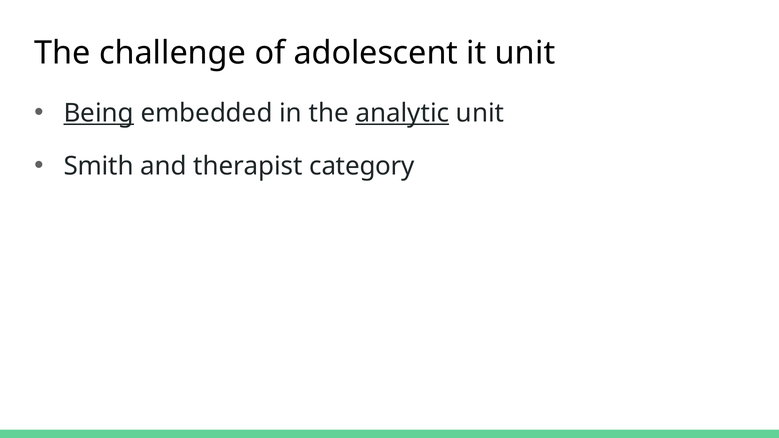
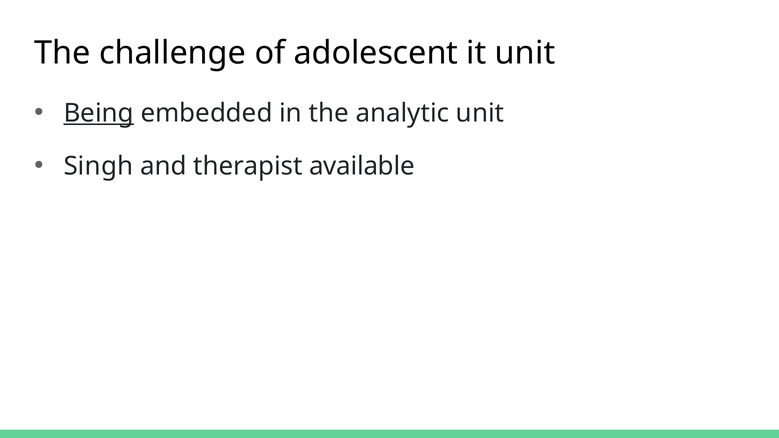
analytic underline: present -> none (402, 113)
Smith: Smith -> Singh (98, 166)
category: category -> available (362, 166)
